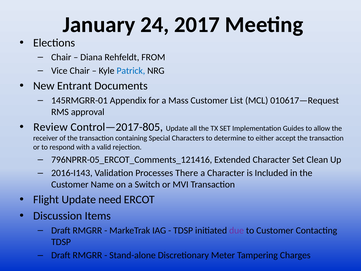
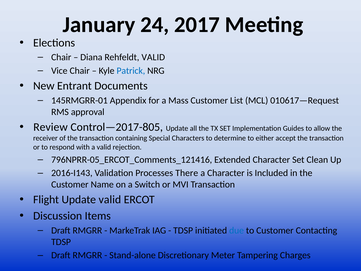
Rehfeldt FROM: FROM -> VALID (153, 57)
Update need: need -> valid (110, 199)
due colour: purple -> blue (237, 230)
